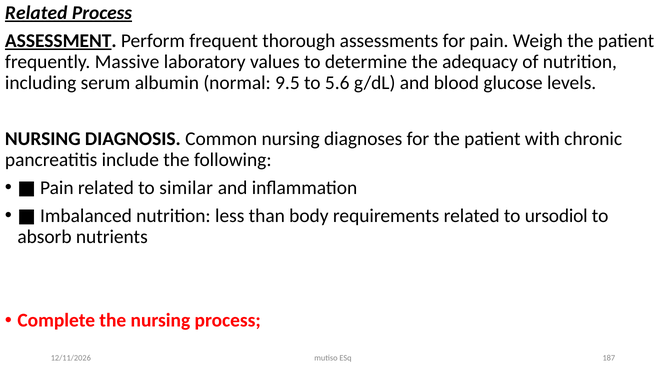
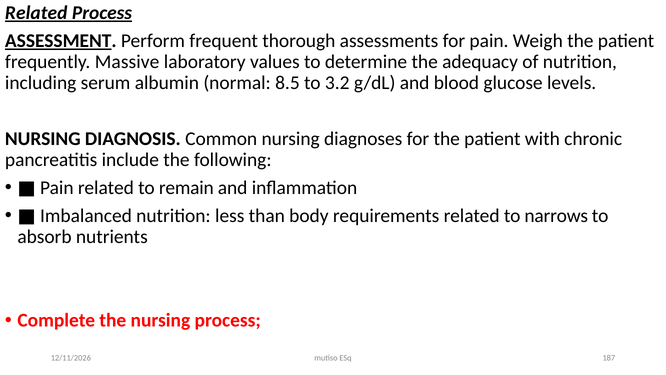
9.5: 9.5 -> 8.5 (287, 83)
5.6: 5.6 -> 3.2 (337, 83)
similar: similar -> remain (186, 188)
ursodiol: ursodiol -> narrows (556, 215)
